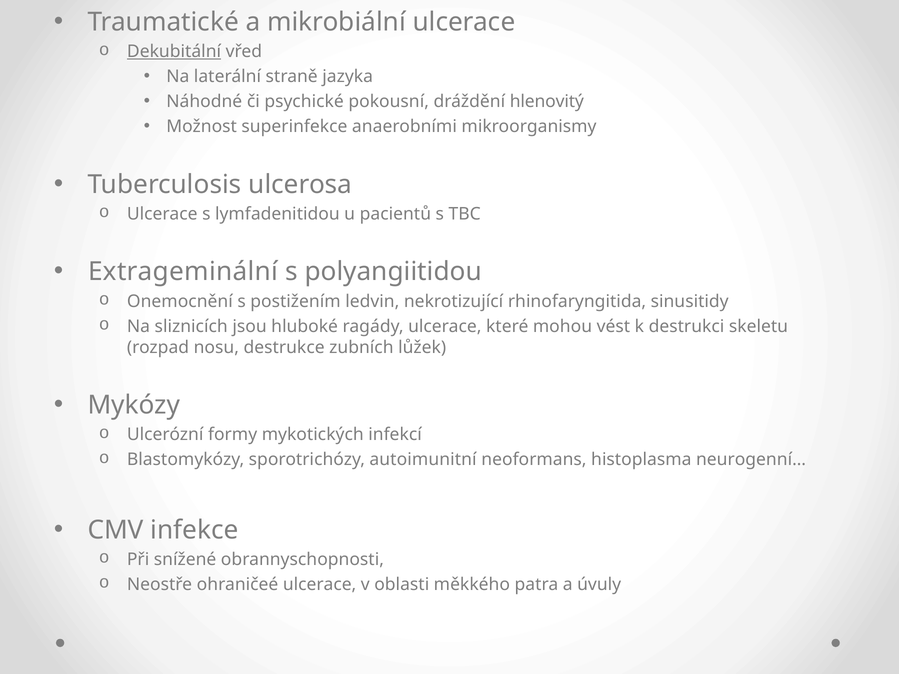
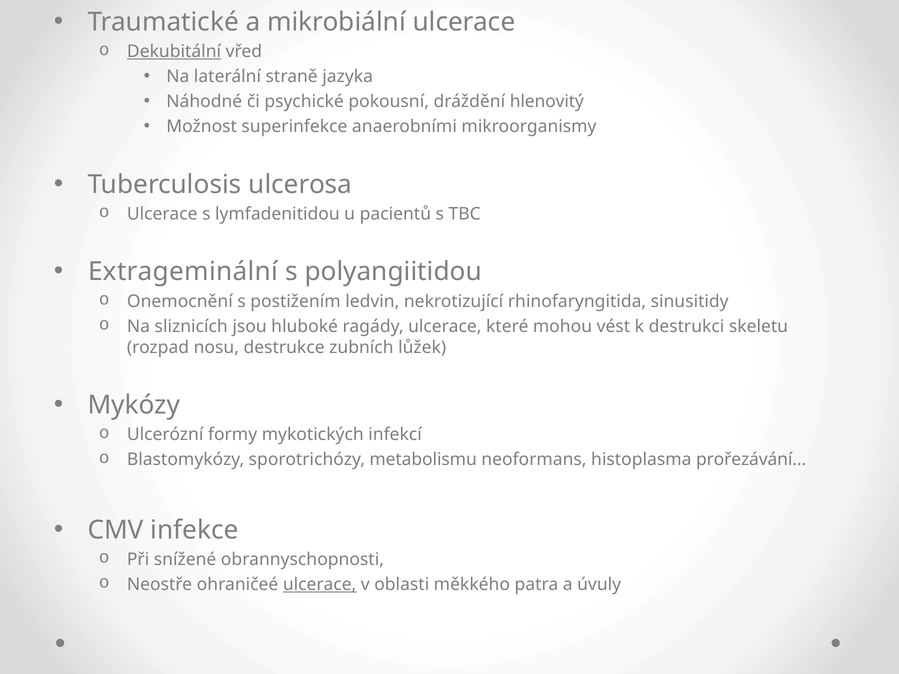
autoimunitní: autoimunitní -> metabolismu (423, 460)
neurogenní…: neurogenní… -> prořezávání… (751, 460)
ulcerace underline: none -> present (320, 585)
